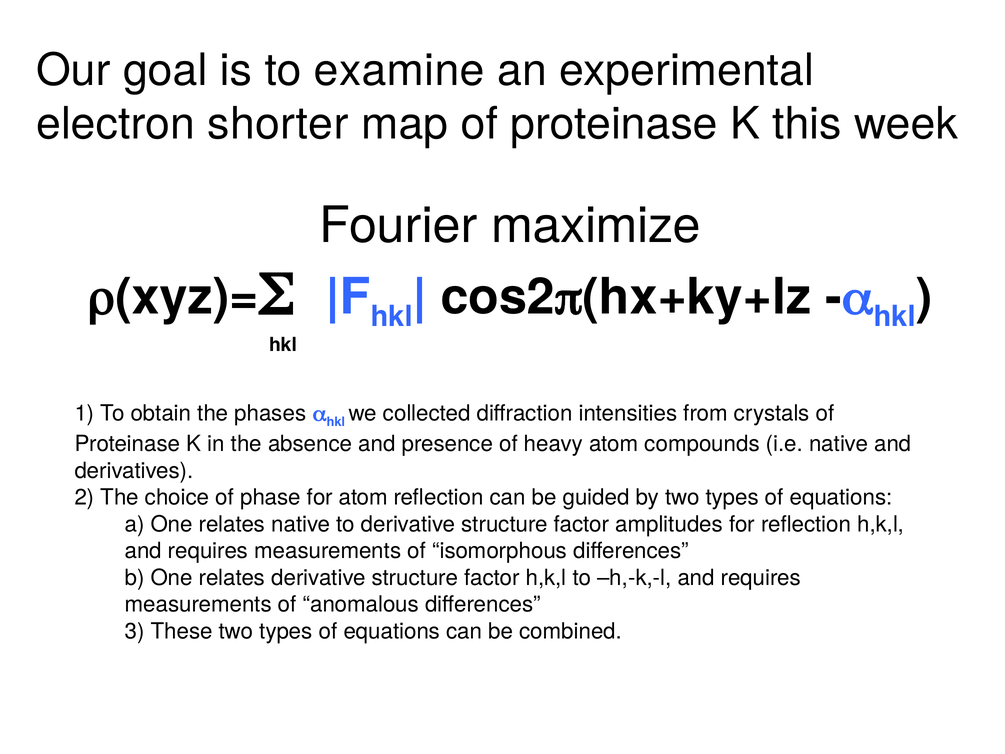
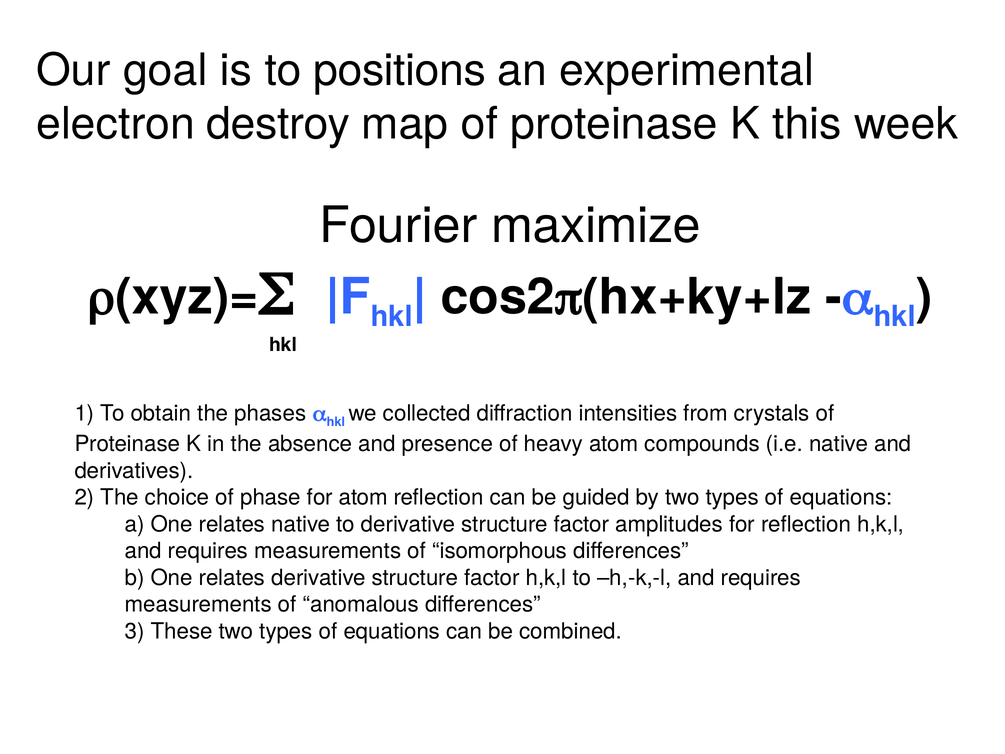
examine: examine -> positions (400, 70)
shorter: shorter -> destroy (278, 124)
